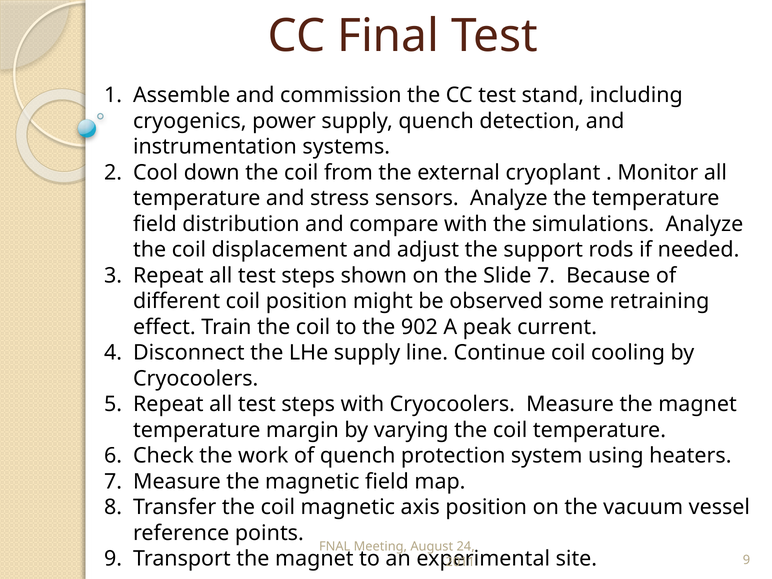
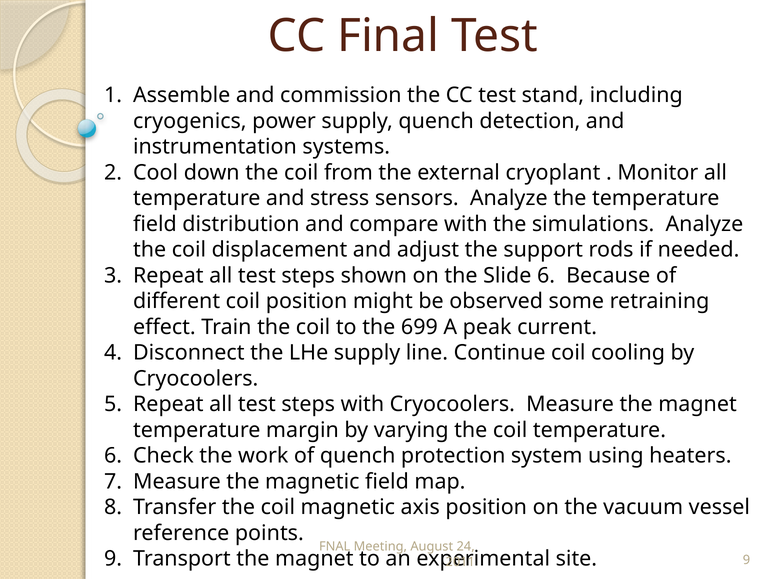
Slide 7: 7 -> 6 (546, 276)
902: 902 -> 699 (419, 327)
